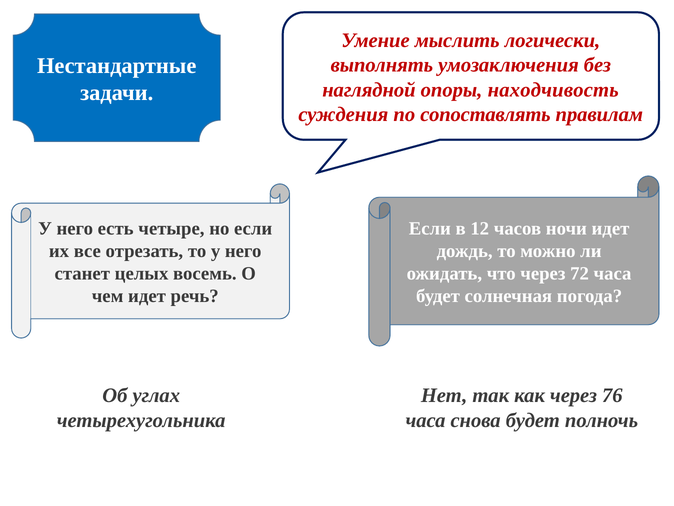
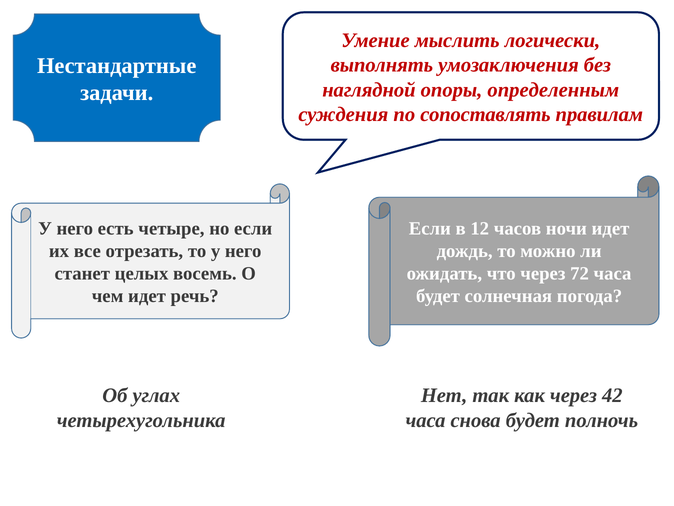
находчивость: находчивость -> определенным (553, 90)
76: 76 -> 42 (612, 395)
